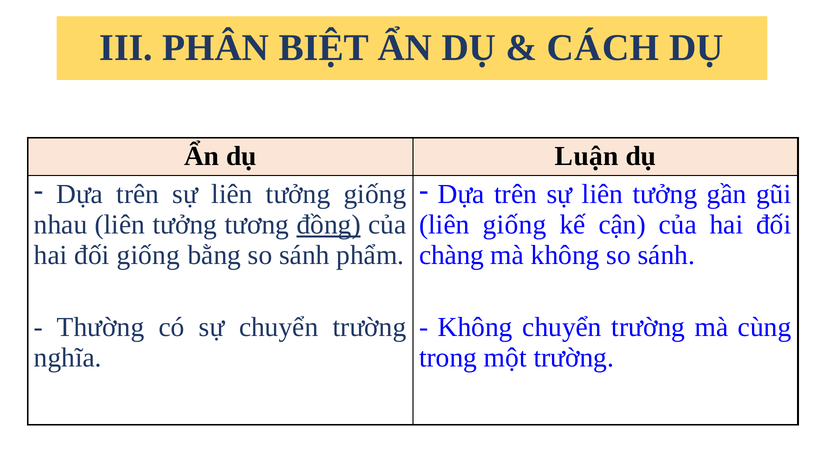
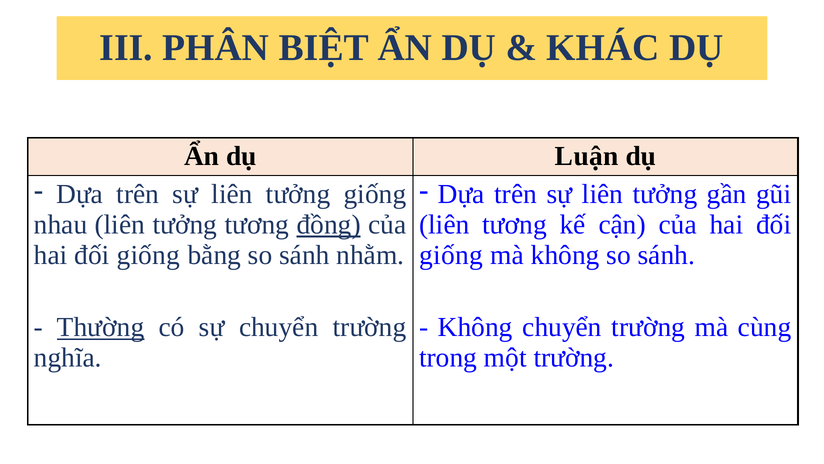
CÁCH: CÁCH -> KHÁC (603, 48)
liên giống: giống -> tương (515, 224)
phẩm: phẩm -> nhằm (370, 255)
chàng: chàng -> giống (451, 255)
Thường underline: none -> present (101, 327)
